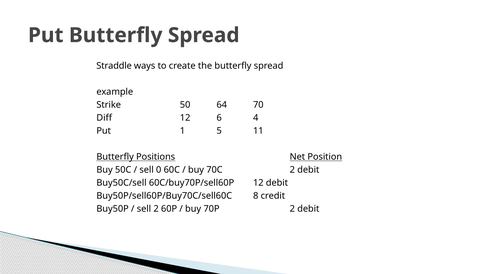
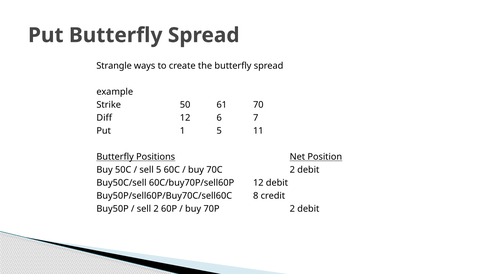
Straddle: Straddle -> Strangle (114, 66)
64: 64 -> 61 (222, 105)
4: 4 -> 7 (256, 118)
sell 0: 0 -> 5 (159, 170)
